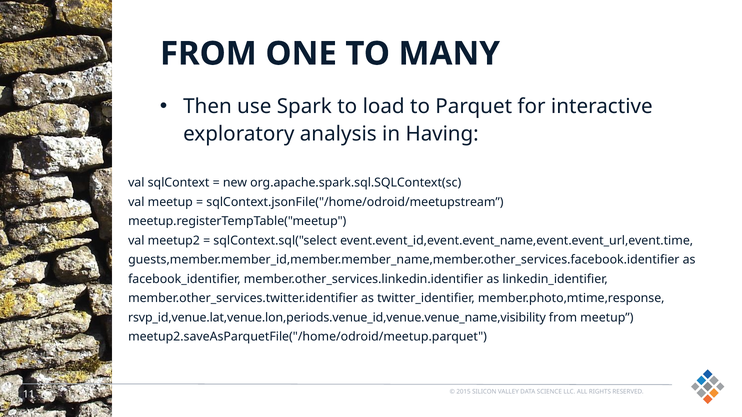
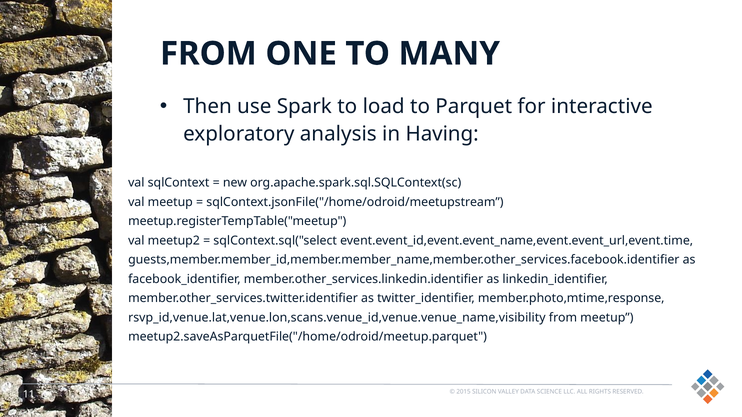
rsvp_id,venue.lat,venue.lon,periods.venue_id,venue.venue_name,visibility: rsvp_id,venue.lat,venue.lon,periods.venue_id,venue.venue_name,visibility -> rsvp_id,venue.lat,venue.lon,scans.venue_id,venue.venue_name,visibility (337, 318)
